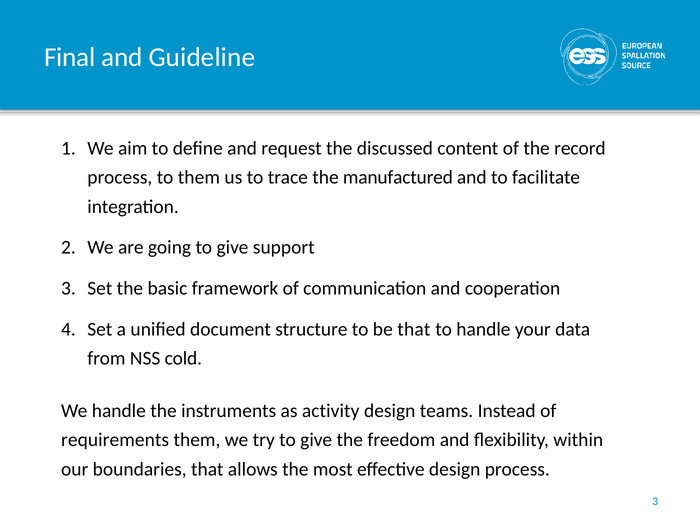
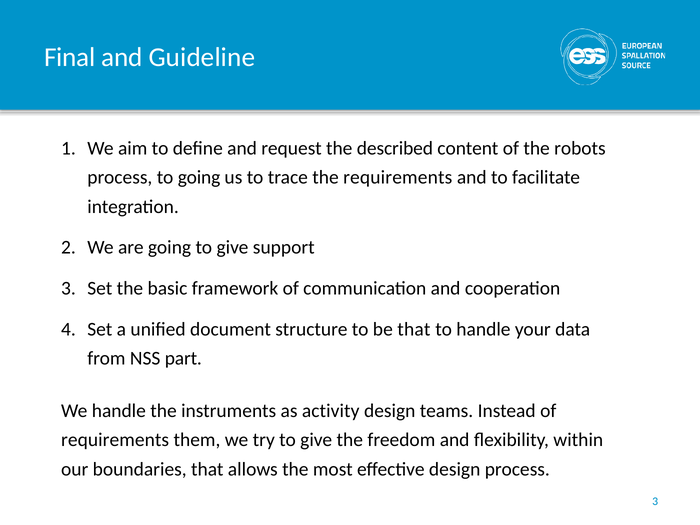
discussed: discussed -> described (395, 148)
record: record -> robots (580, 148)
to them: them -> going (199, 178)
the manufactured: manufactured -> requirements (398, 178)
cold: cold -> part (183, 358)
